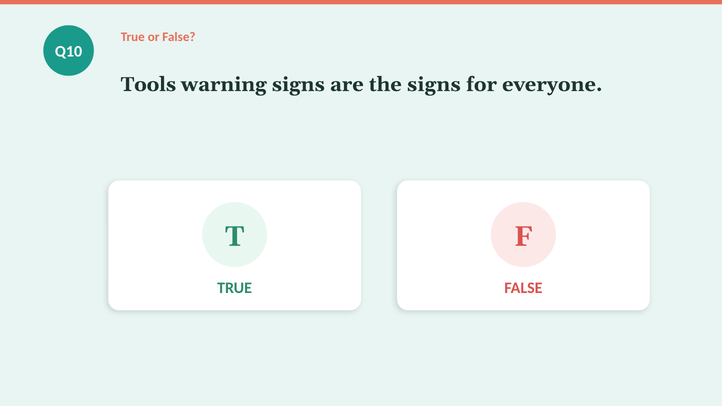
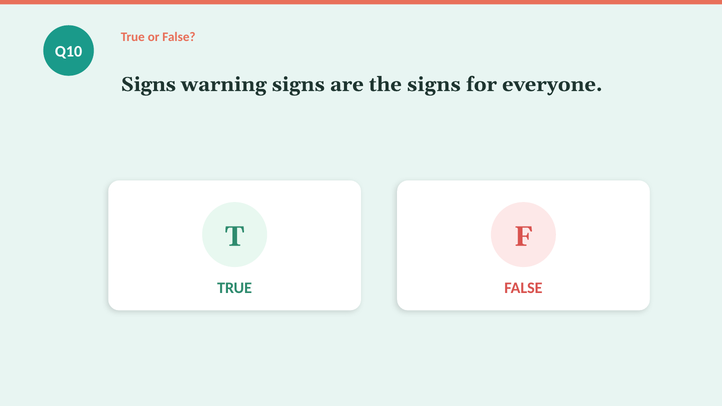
Tools: Tools -> Signs (148, 84)
